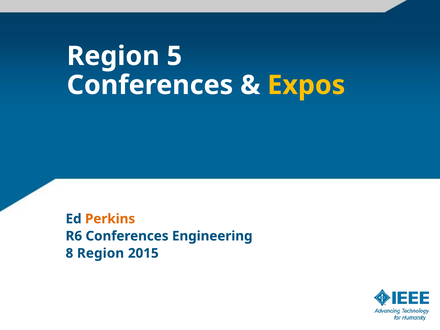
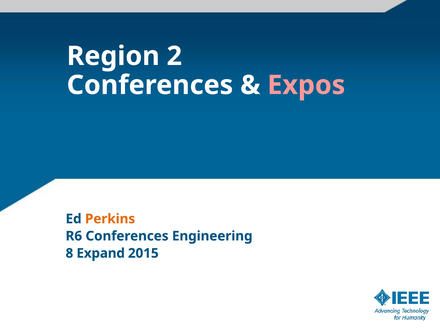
5: 5 -> 2 (174, 56)
Expos colour: yellow -> pink (306, 85)
8 Region: Region -> Expand (101, 253)
